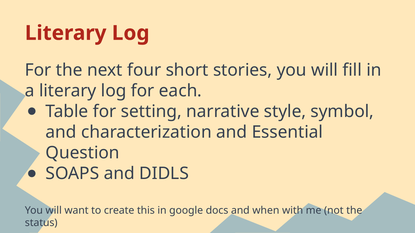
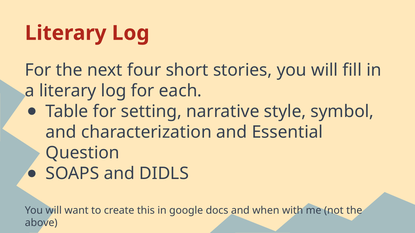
status: status -> above (41, 223)
